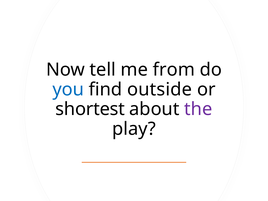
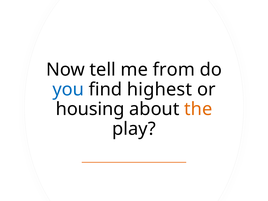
outside: outside -> highest (160, 89)
shortest: shortest -> housing (90, 109)
the colour: purple -> orange (198, 109)
